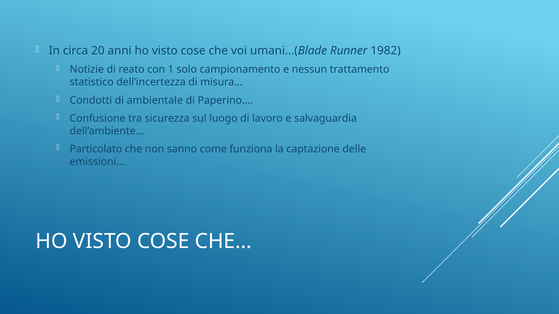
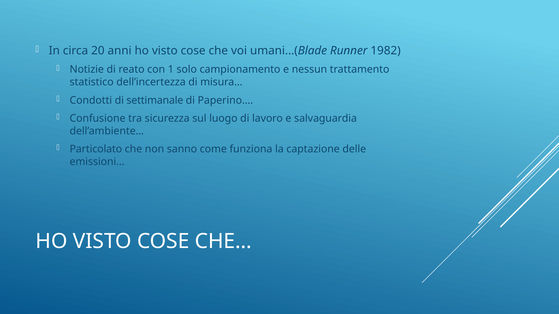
ambientale: ambientale -> settimanale (155, 100)
